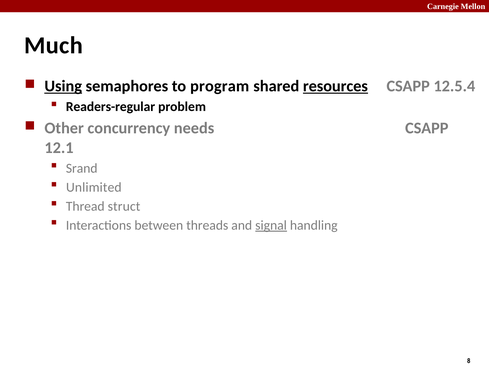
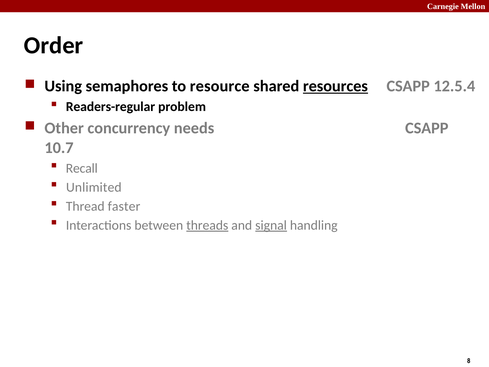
Much: Much -> Order (54, 45)
Using underline: present -> none (63, 86)
program: program -> resource (220, 86)
12.1: 12.1 -> 10.7 (59, 148)
Srand: Srand -> Recall (82, 168)
struct: struct -> faster (124, 206)
threads underline: none -> present (207, 225)
